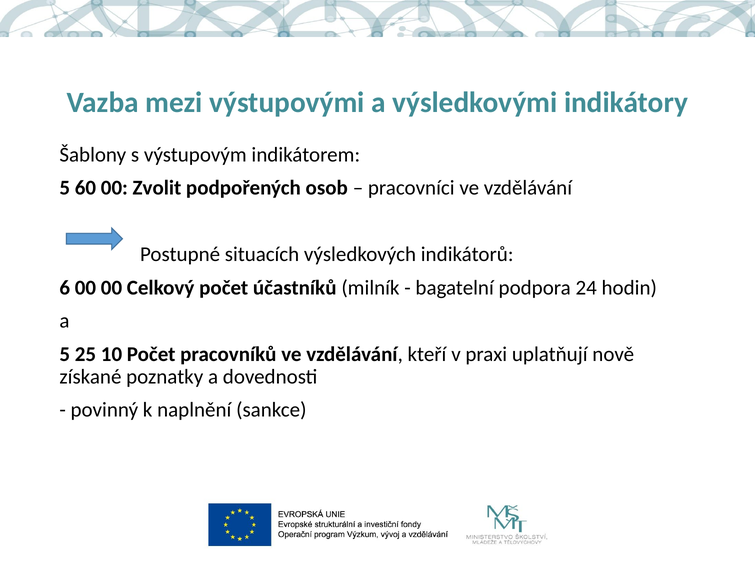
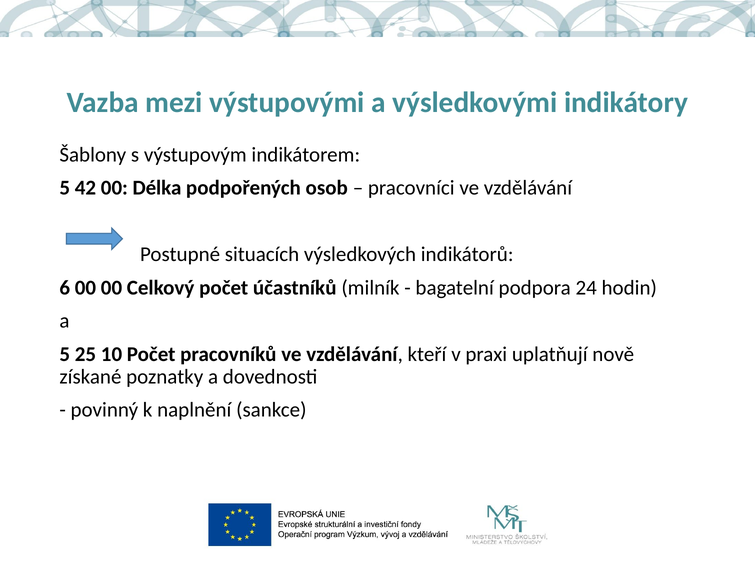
60: 60 -> 42 (85, 188)
Zvolit: Zvolit -> Délka (157, 188)
